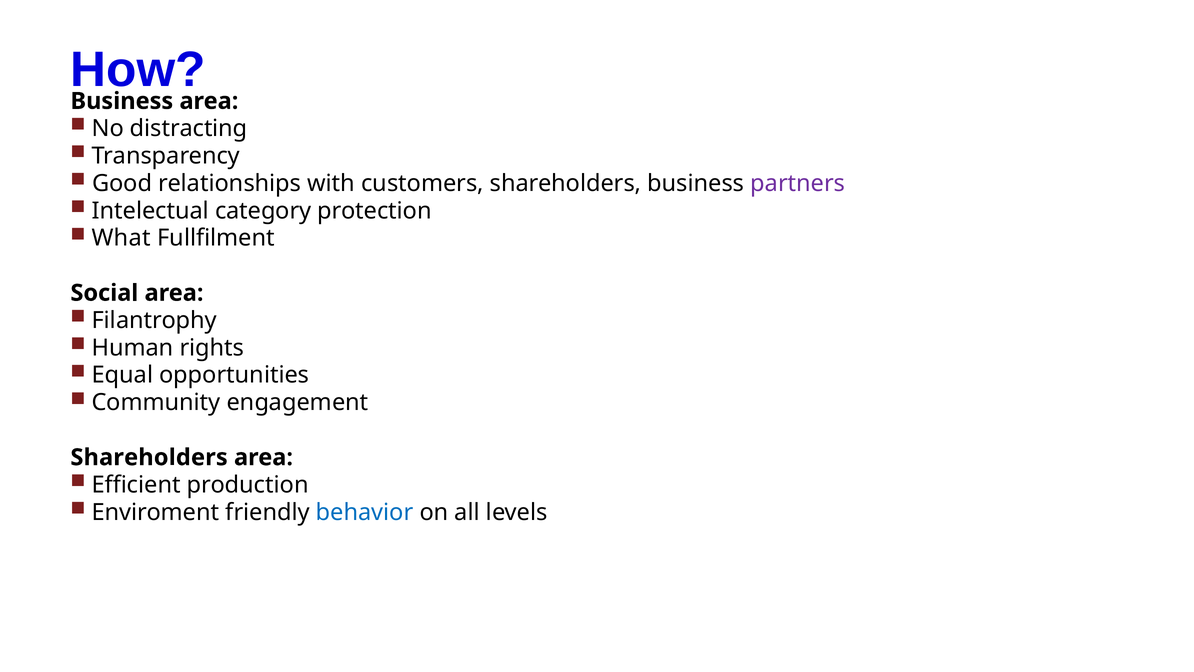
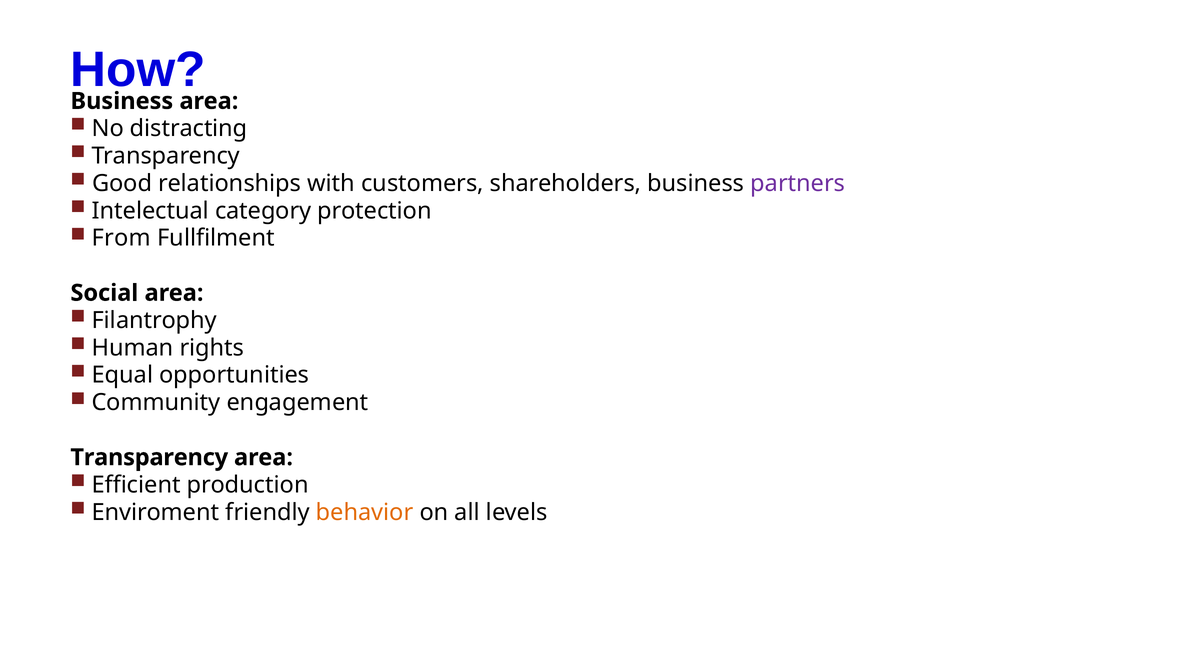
What: What -> From (121, 238)
Shareholders: Shareholders -> Transparency (149, 457)
behavior colour: blue -> orange (365, 512)
